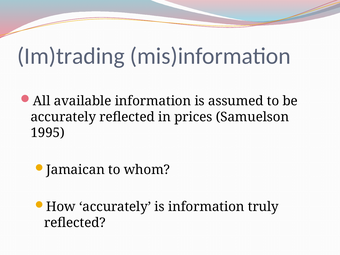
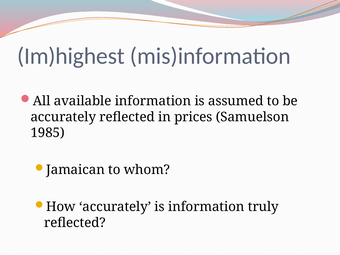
Im)trading: Im)trading -> Im)highest (71, 56)
1995: 1995 -> 1985 (48, 133)
